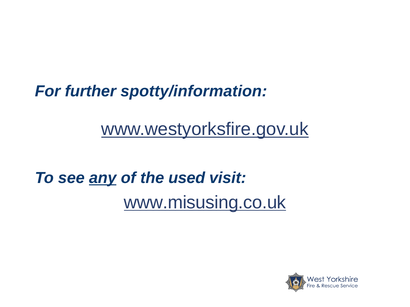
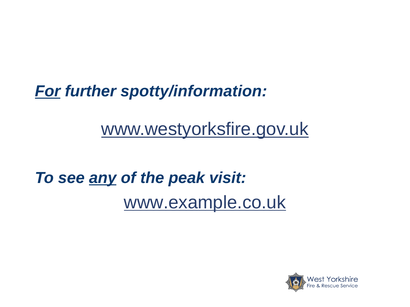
For underline: none -> present (48, 92)
used: used -> peak (187, 178)
www.misusing.co.uk: www.misusing.co.uk -> www.example.co.uk (205, 203)
